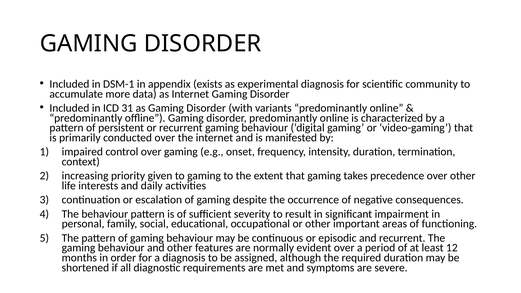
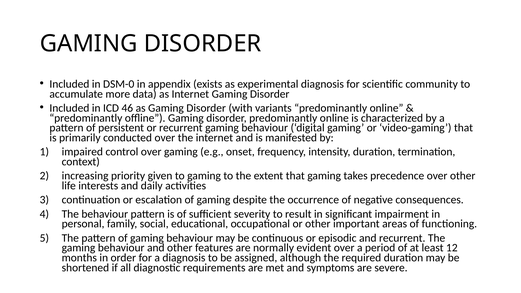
DSM-1: DSM-1 -> DSM-0 (119, 84)
31: 31 -> 46 (127, 108)
